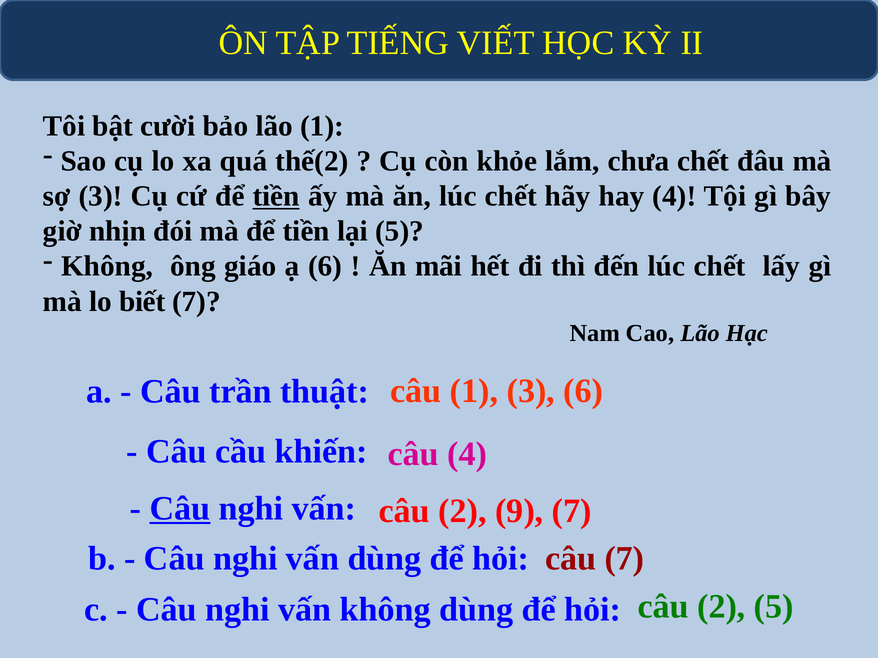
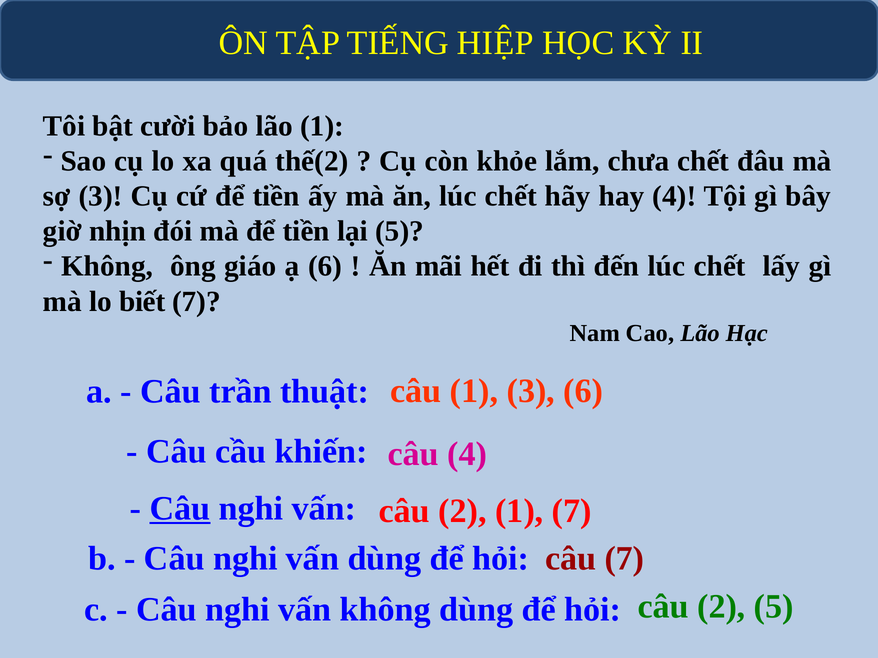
VIẾT: VIẾT -> HIỆP (495, 43)
tiền underline: present -> none (276, 196)
2 9: 9 -> 1 (519, 512)
